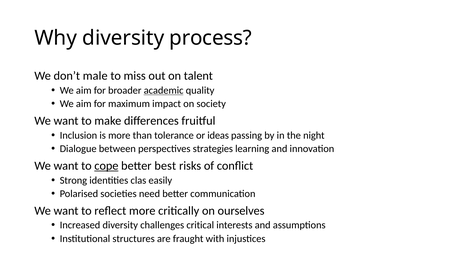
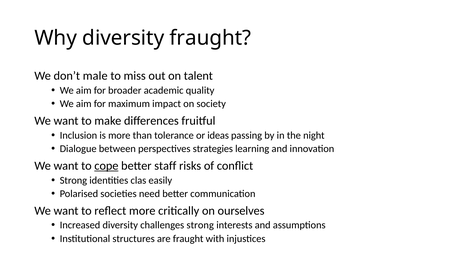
diversity process: process -> fraught (210, 38)
academic underline: present -> none (164, 90)
best: best -> staff (165, 166)
challenges critical: critical -> strong (200, 225)
